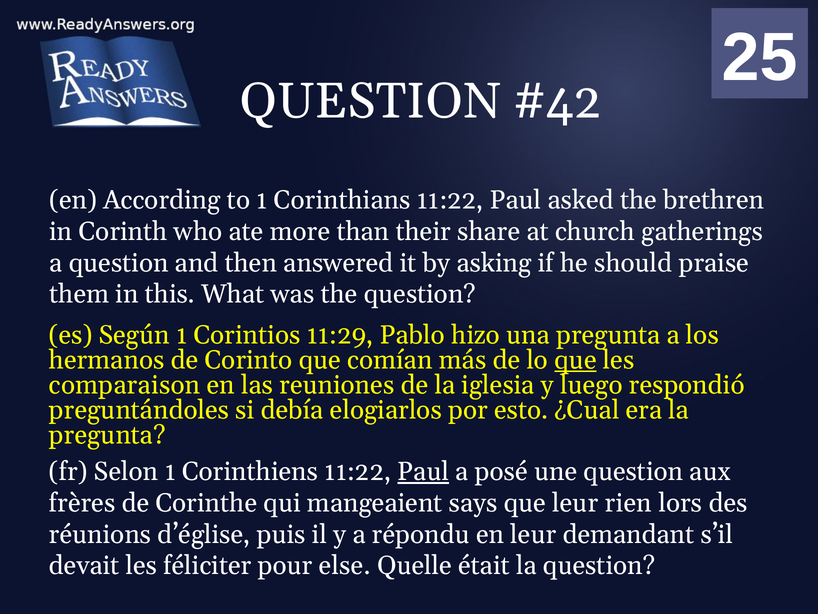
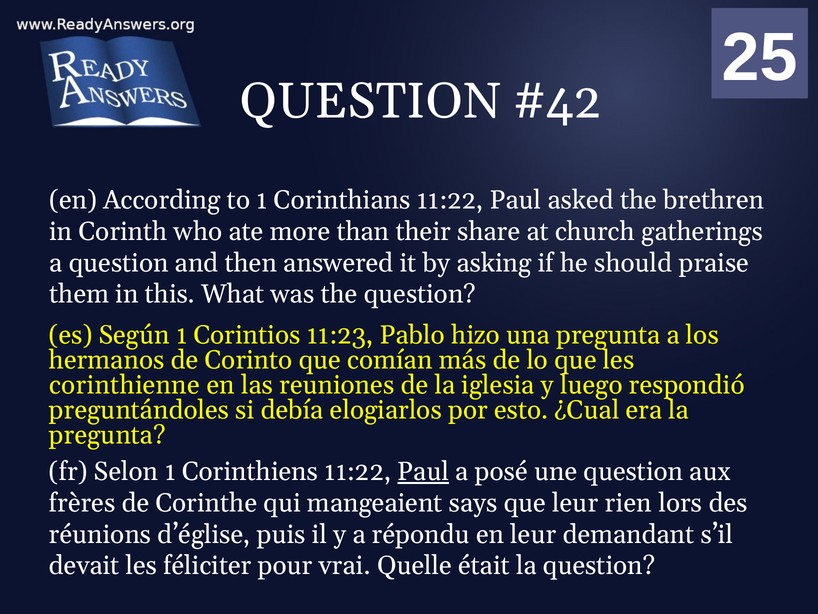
11:29: 11:29 -> 11:23 (340, 335)
que underline: present -> none (576, 360)
comparaison: comparaison -> corinthienne (125, 385)
else: else -> vrai (345, 565)
